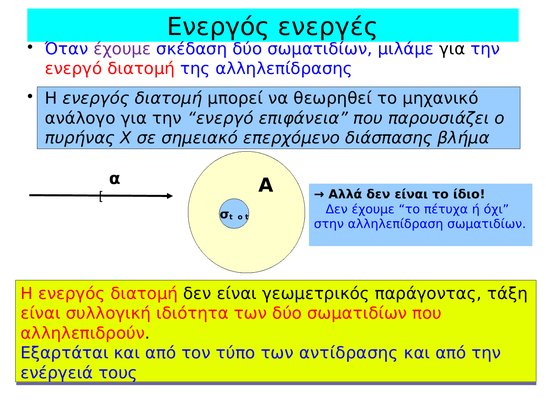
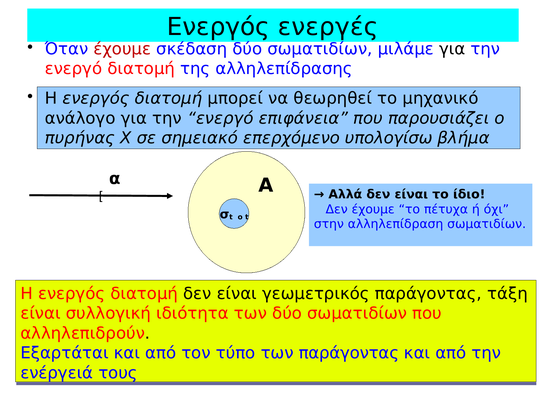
έχουμε colour: purple -> red (122, 49)
διάσπασης: διάσπασης -> υπολογίσω (389, 138)
των αντίδρασης: αντίδρασης -> παράγοντας (349, 353)
